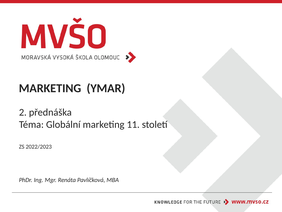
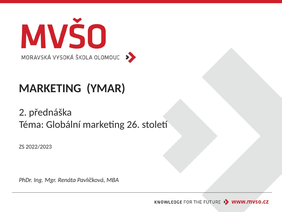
11: 11 -> 26 (133, 124)
